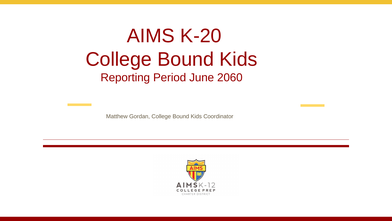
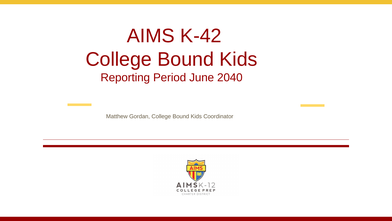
K-20: K-20 -> K-42 (201, 36)
2060: 2060 -> 2040 (230, 77)
